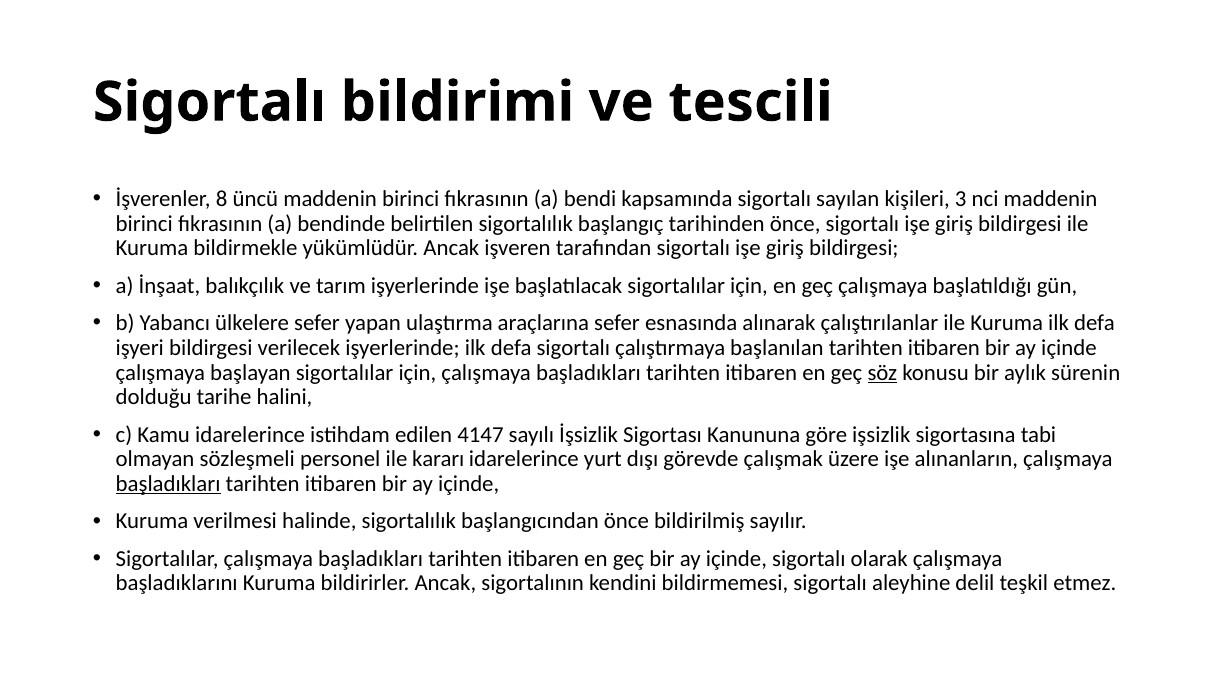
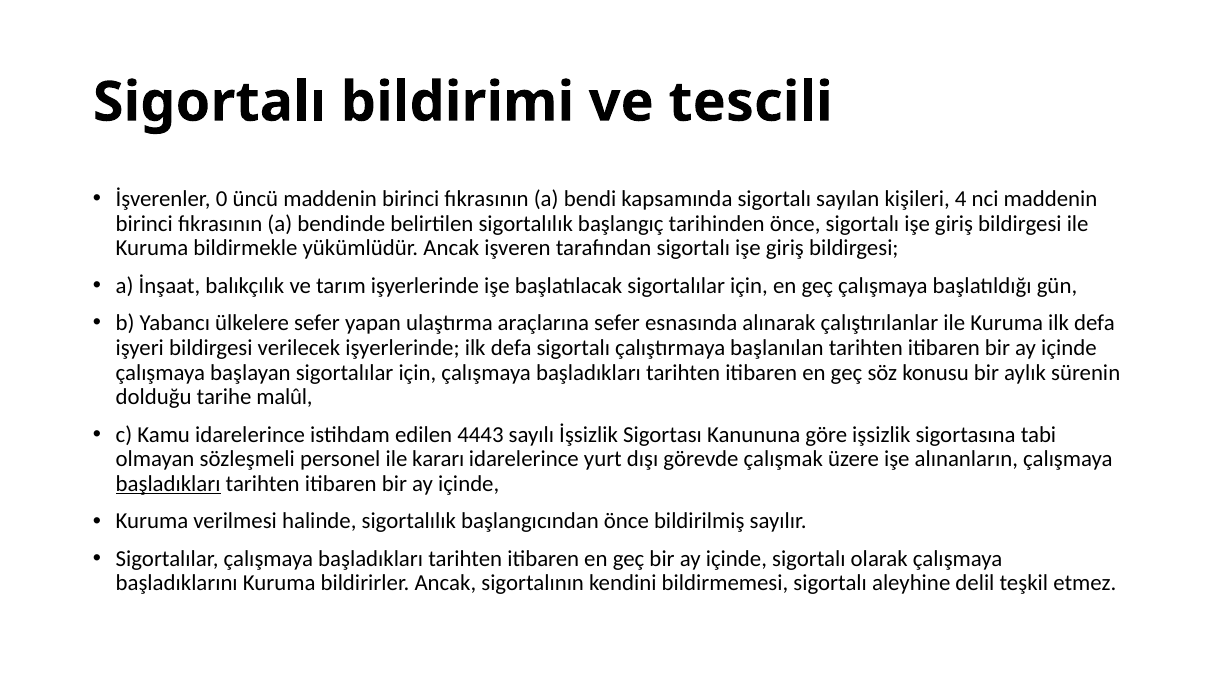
8: 8 -> 0 (222, 199)
3: 3 -> 4 (961, 199)
söz underline: present -> none (882, 373)
halini: halini -> malûl (285, 397)
4147: 4147 -> 4443 (480, 435)
